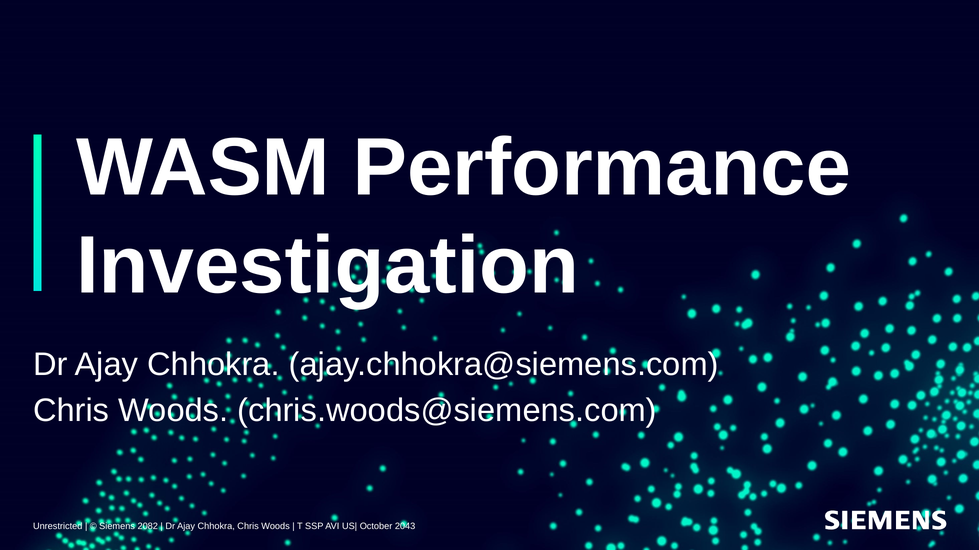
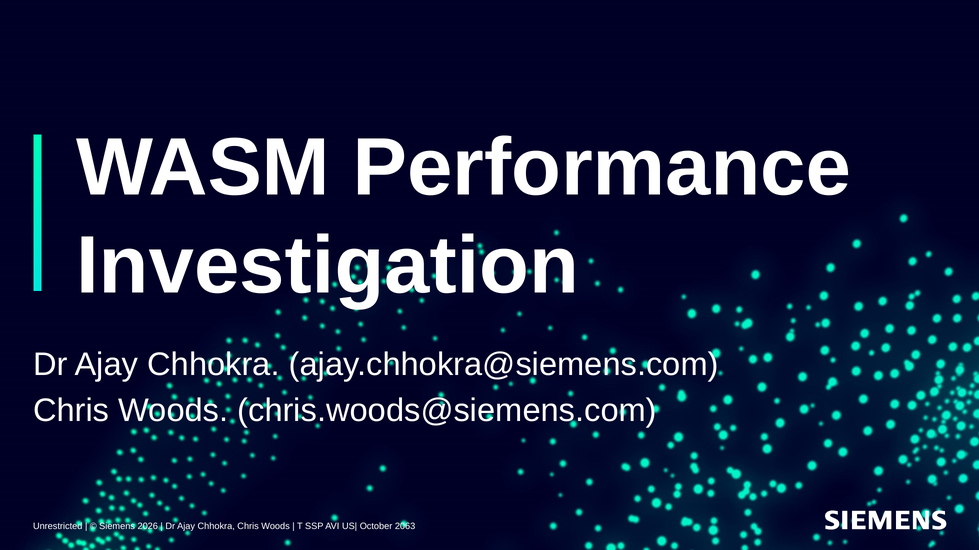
2082: 2082 -> 2026 (148, 527)
2043: 2043 -> 2063 (405, 527)
